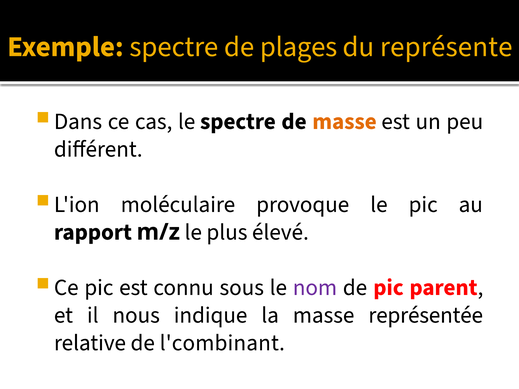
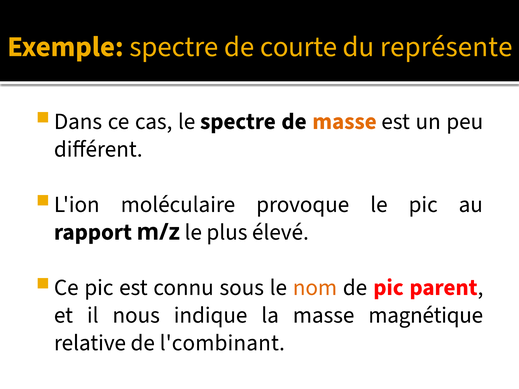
plages: plages -> courte (299, 47)
nom colour: purple -> orange (315, 288)
représentée: représentée -> magnétique (426, 315)
